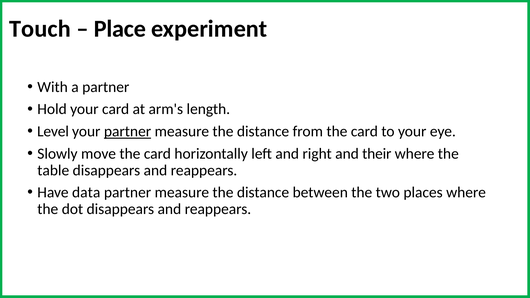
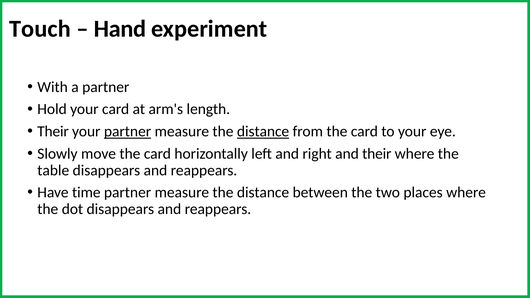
Place: Place -> Hand (120, 29)
Level: Level -> Their (53, 131)
distance underline: none -> present (263, 131)
data: data -> time (86, 193)
